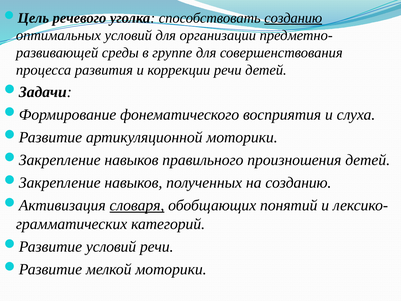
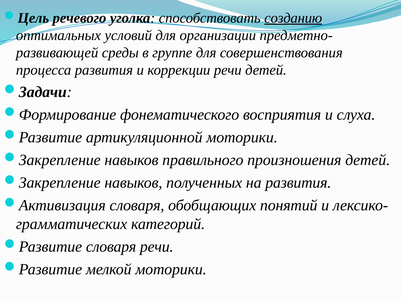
на созданию: созданию -> развития (298, 183)
словаря underline: present -> none (137, 205)
условий: условий -> словаря (111, 247)
